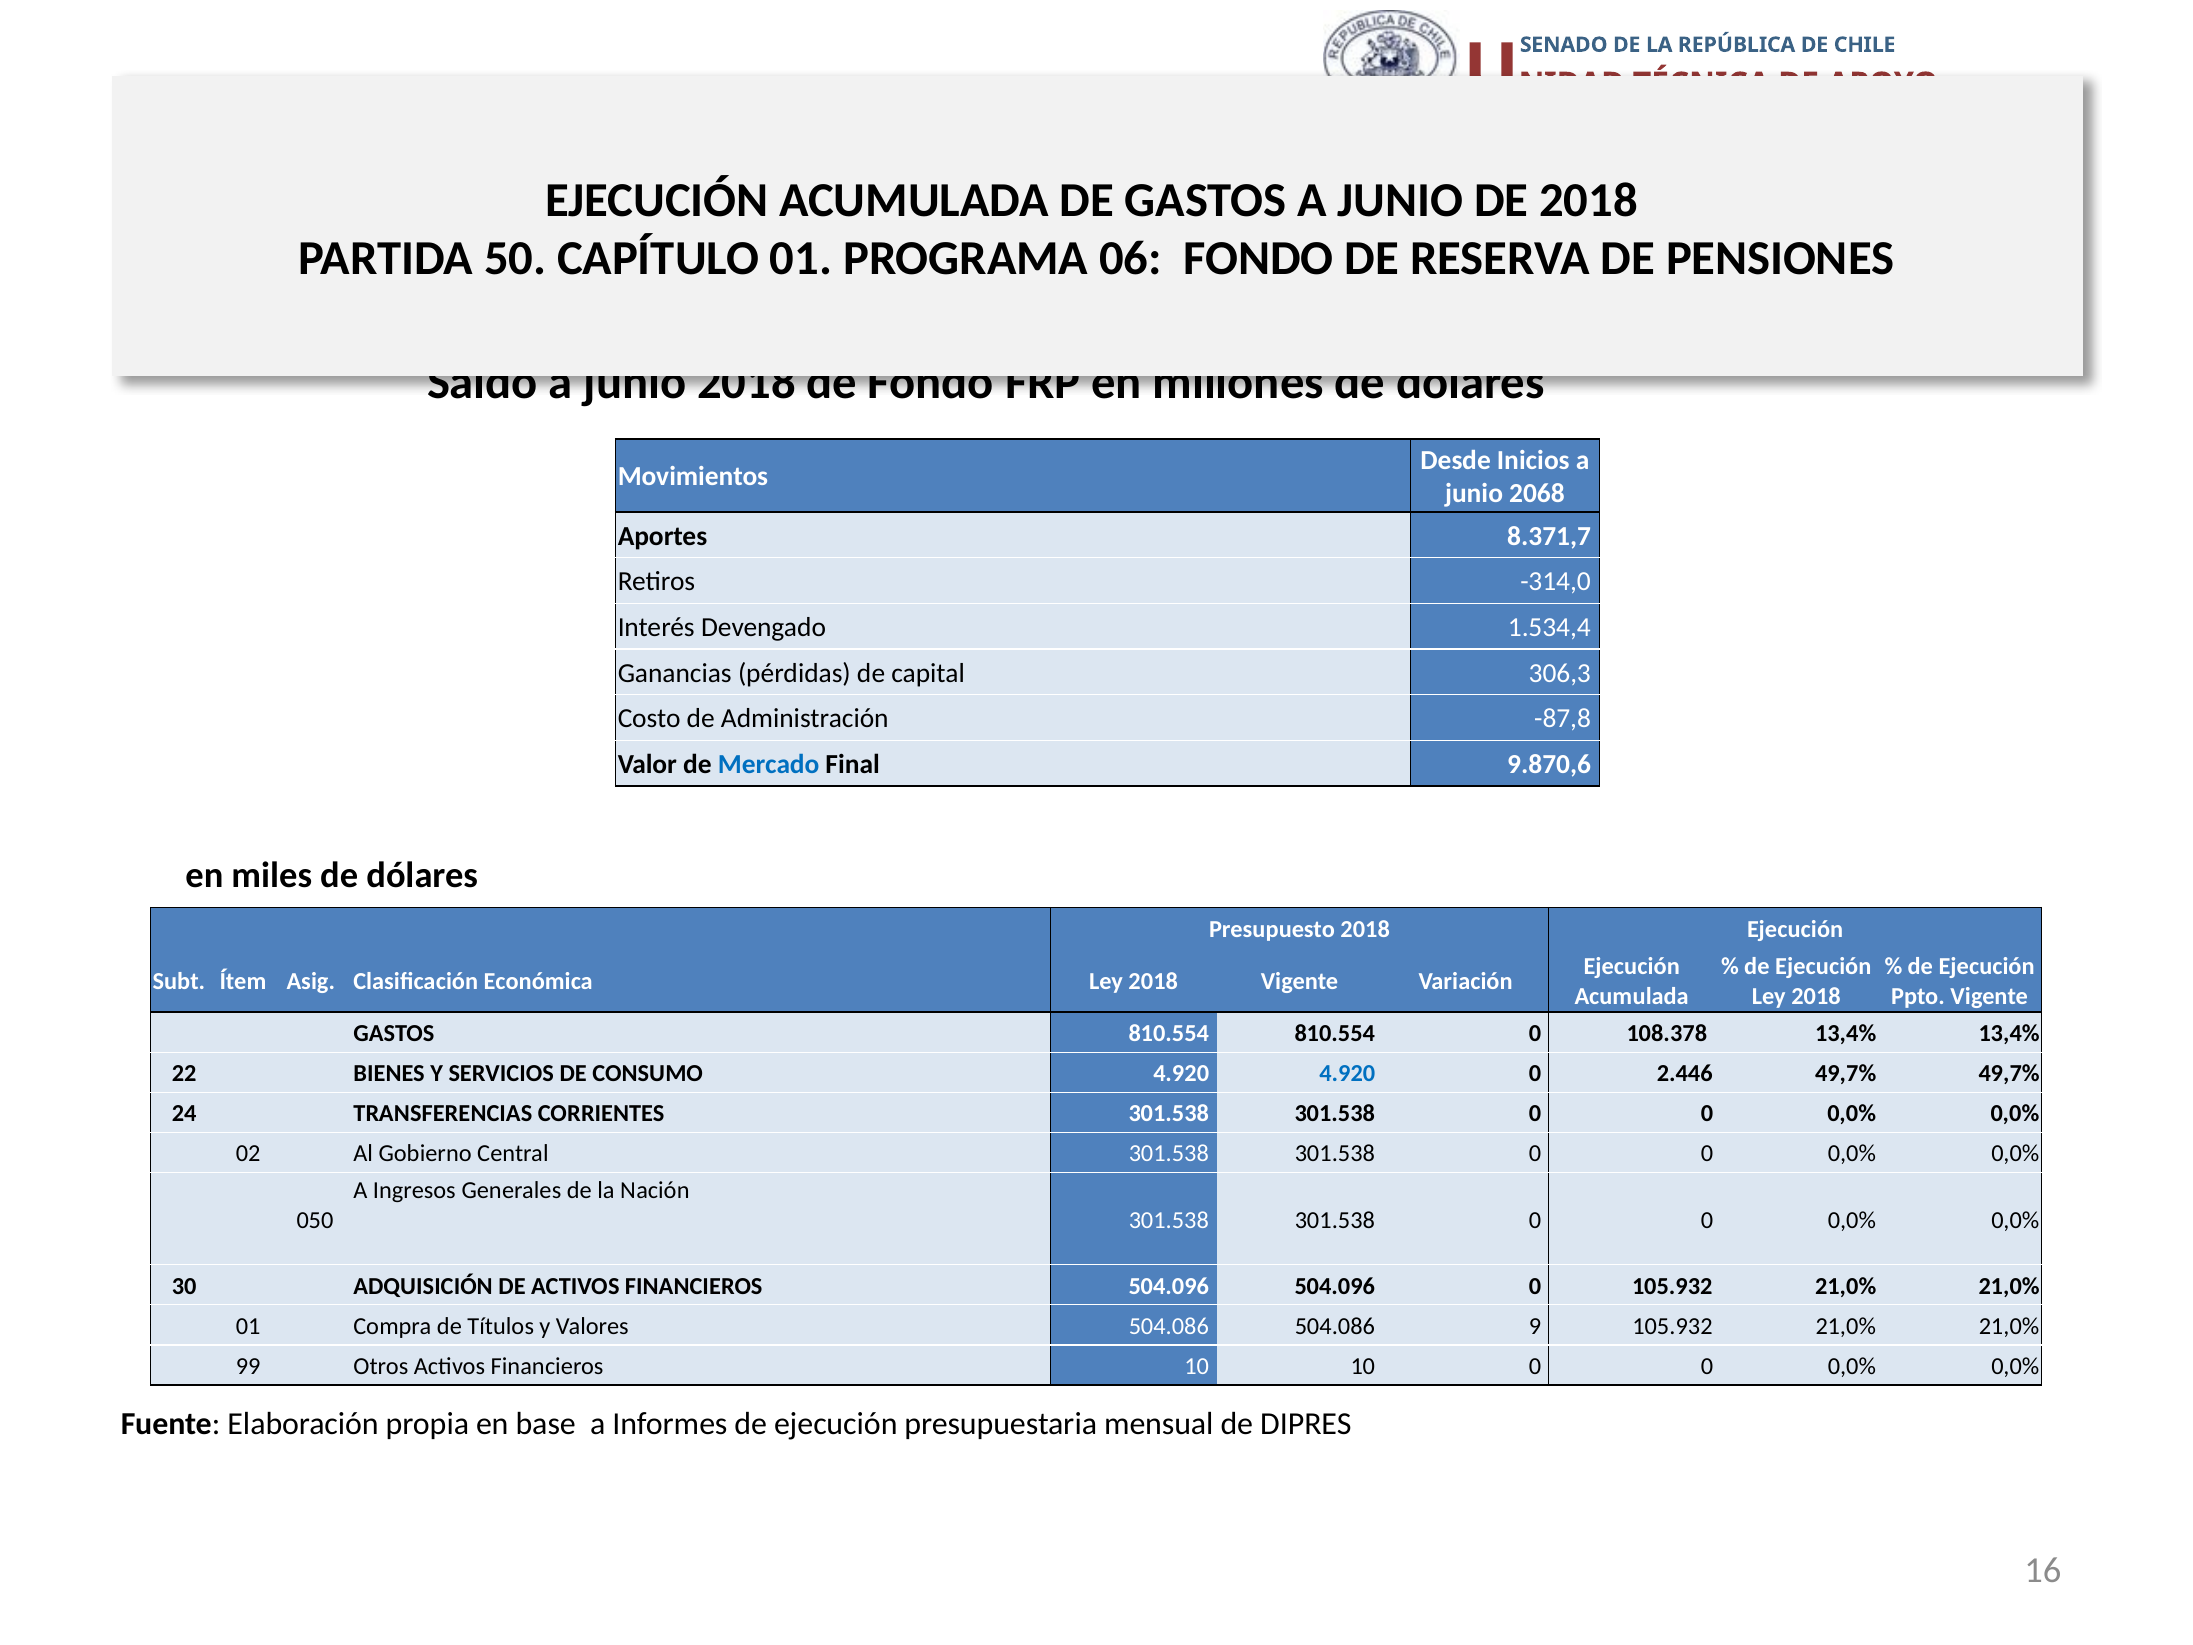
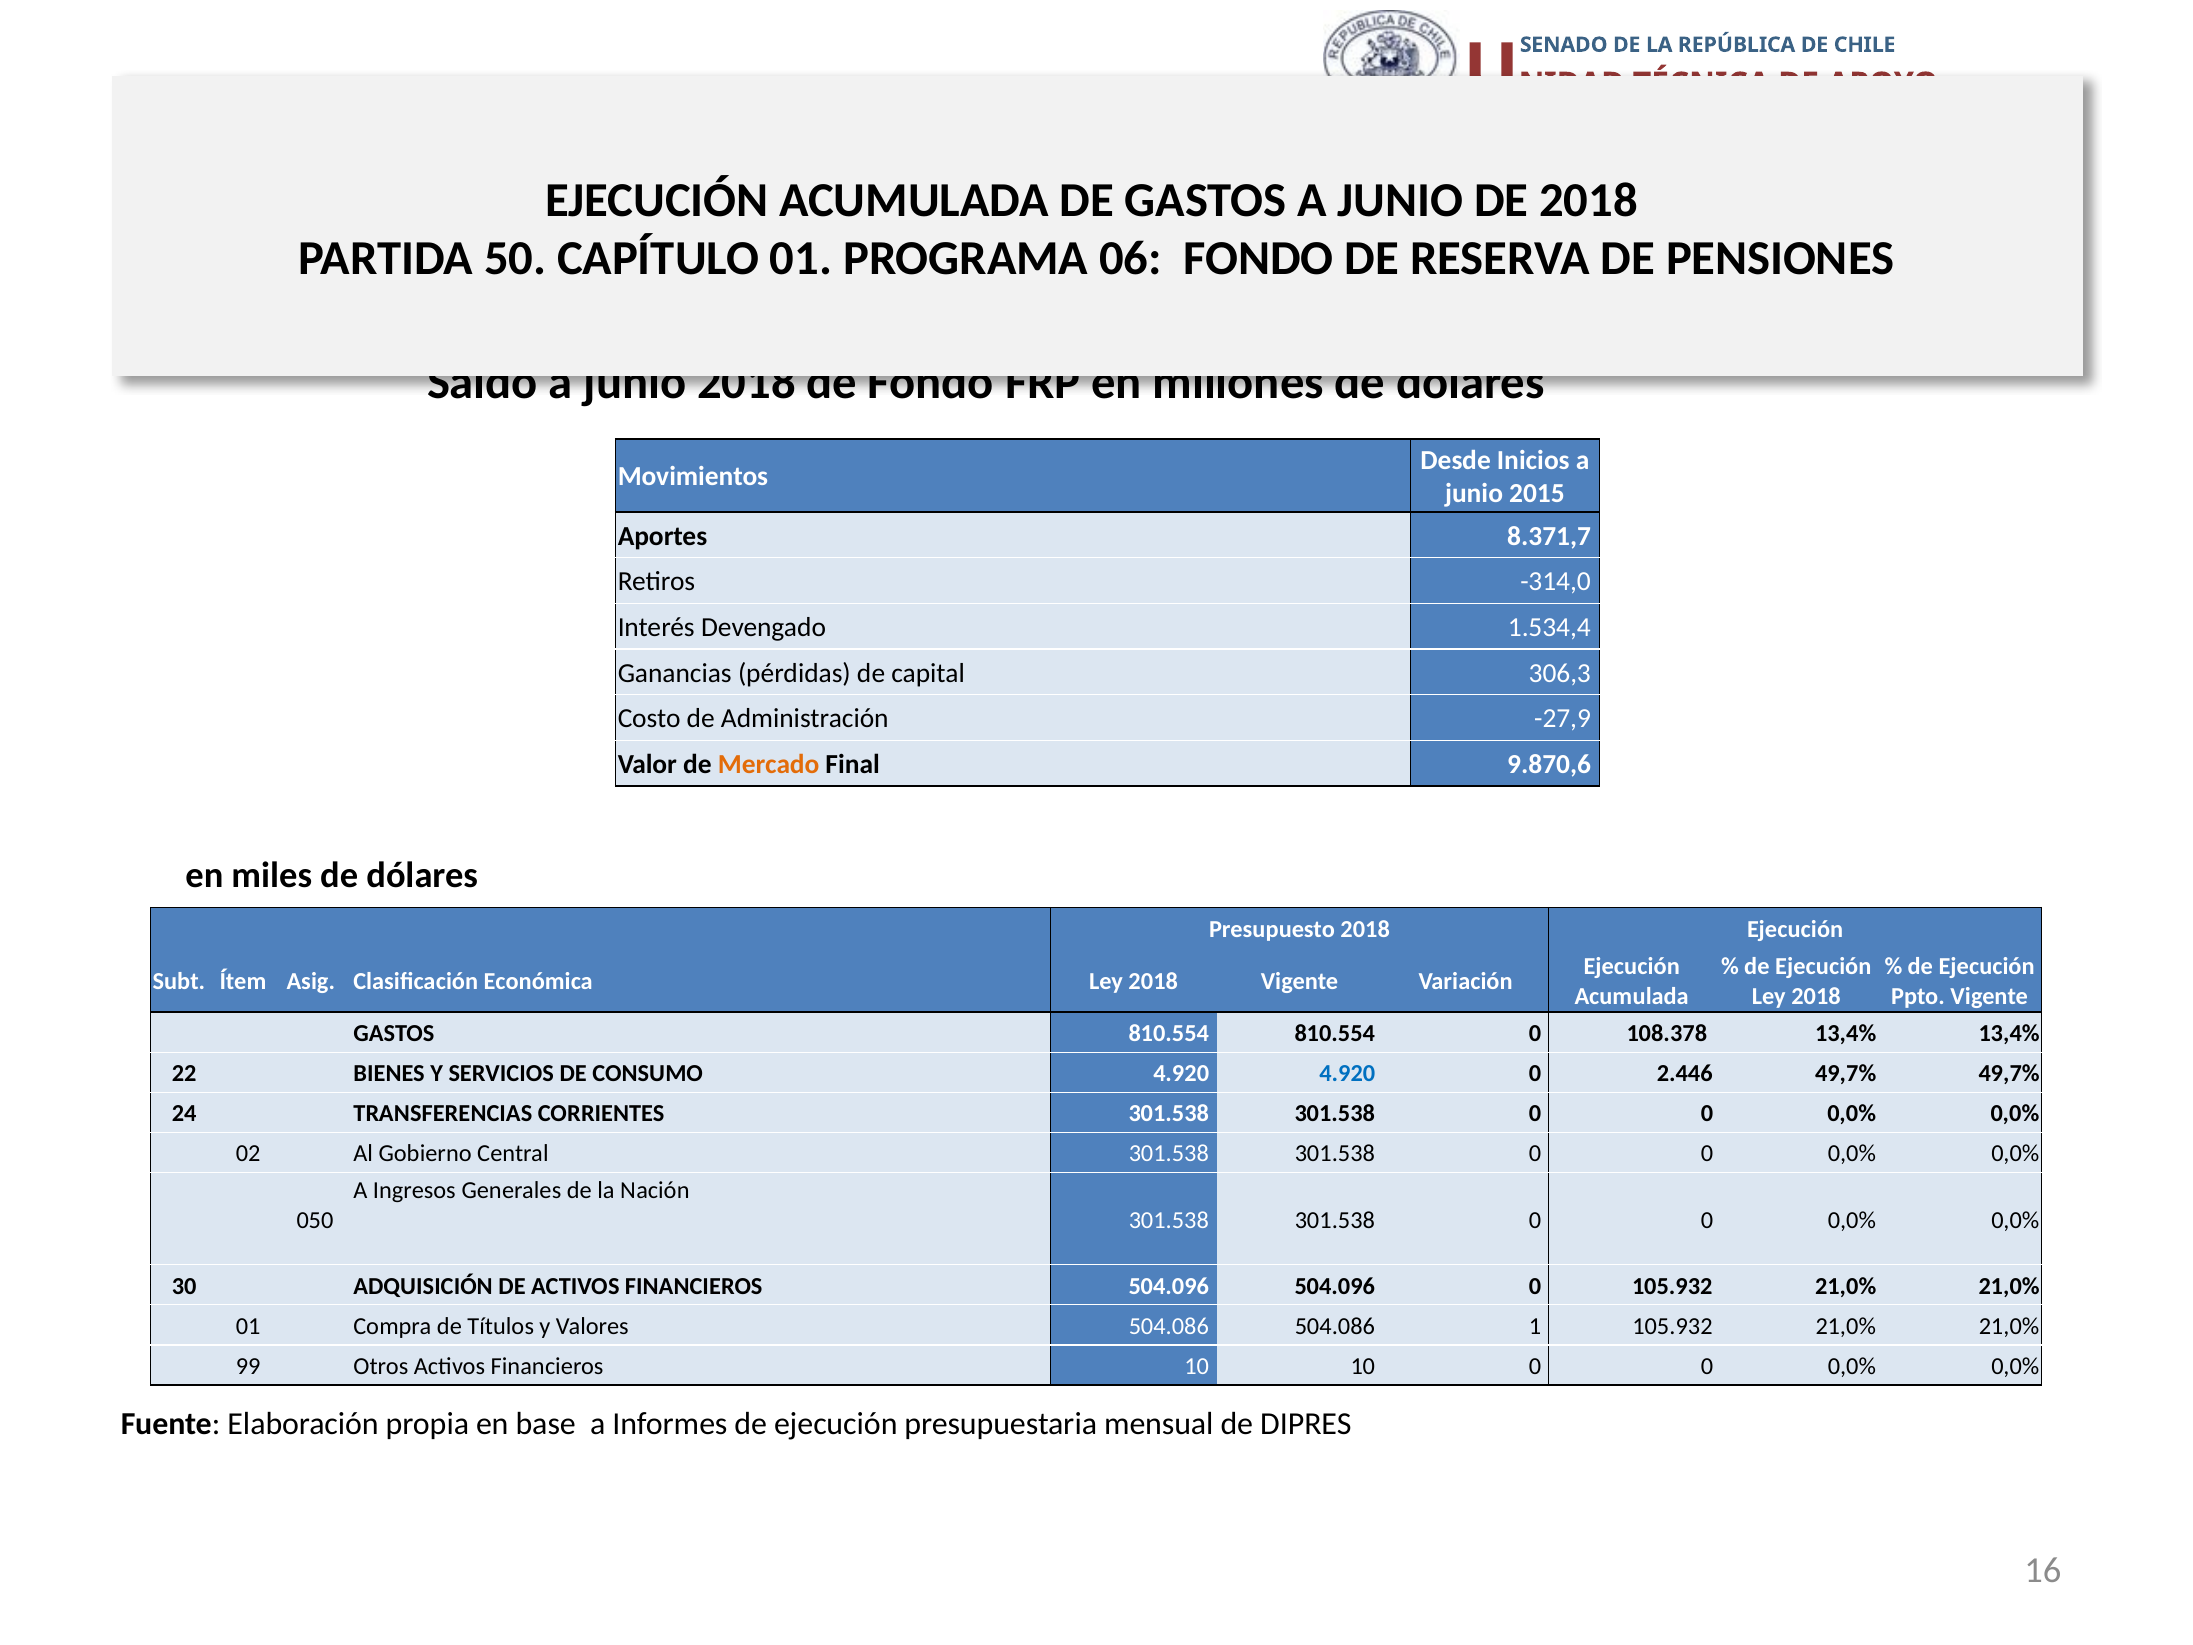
2068: 2068 -> 2015 (1537, 493)
-87,8: -87,8 -> -27,9 (1563, 719)
Mercado colour: blue -> orange (769, 764)
9: 9 -> 1 (1535, 1326)
